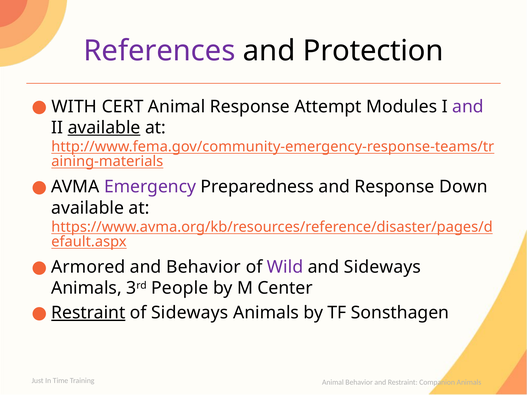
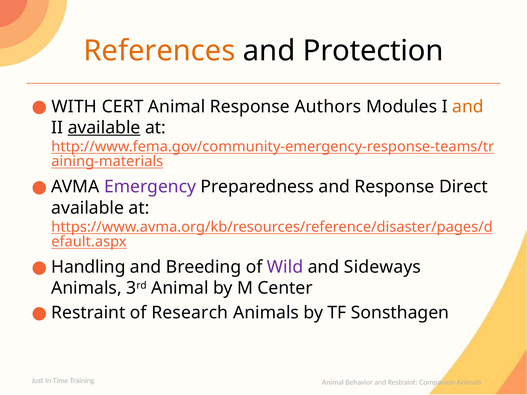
References colour: purple -> orange (159, 51)
Attempt: Attempt -> Authors (328, 107)
and colour: purple -> orange (468, 107)
Down: Down -> Direct (464, 187)
Armored: Armored -> Handling (88, 267)
and Behavior: Behavior -> Breeding (204, 267)
3rd People: People -> Animal (180, 288)
Restraint underline: present -> none (88, 313)
of Sideways: Sideways -> Research (190, 313)
